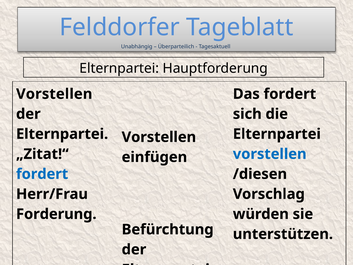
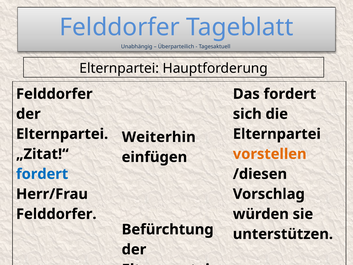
Vorstellen: Vorstellen -> Felddorfer (54, 94)
Vorstellen: Vorstellen -> Weiterhin (159, 137)
vorstellen colour: blue -> orange (270, 154)
Forderung: Forderung -> Felddorfer (56, 214)
